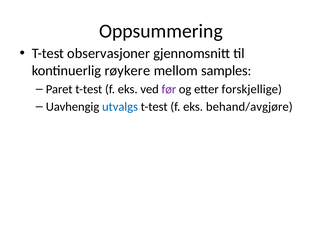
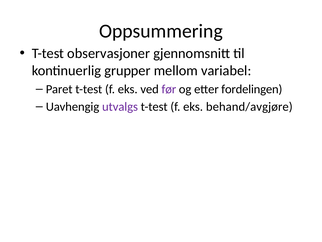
røykere: røykere -> grupper (127, 71)
samples: samples -> variabel (226, 71)
forskjellige: forskjellige -> fordelingen (252, 89)
utvalgs colour: blue -> purple (120, 107)
